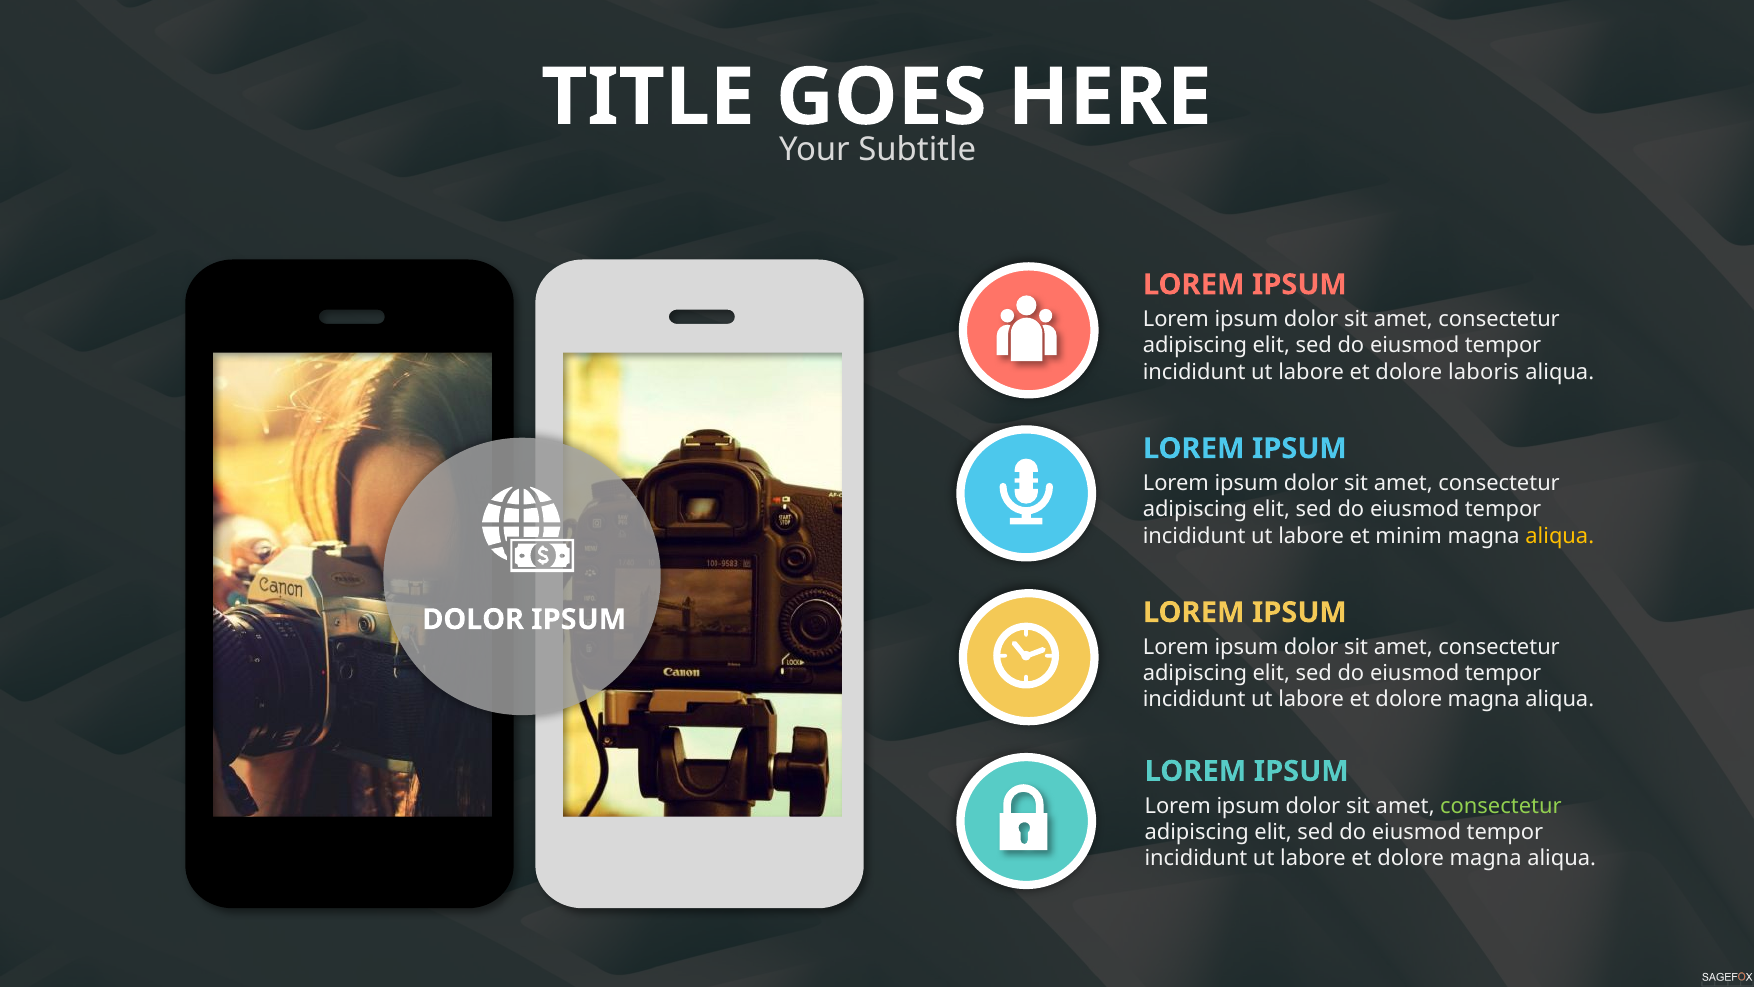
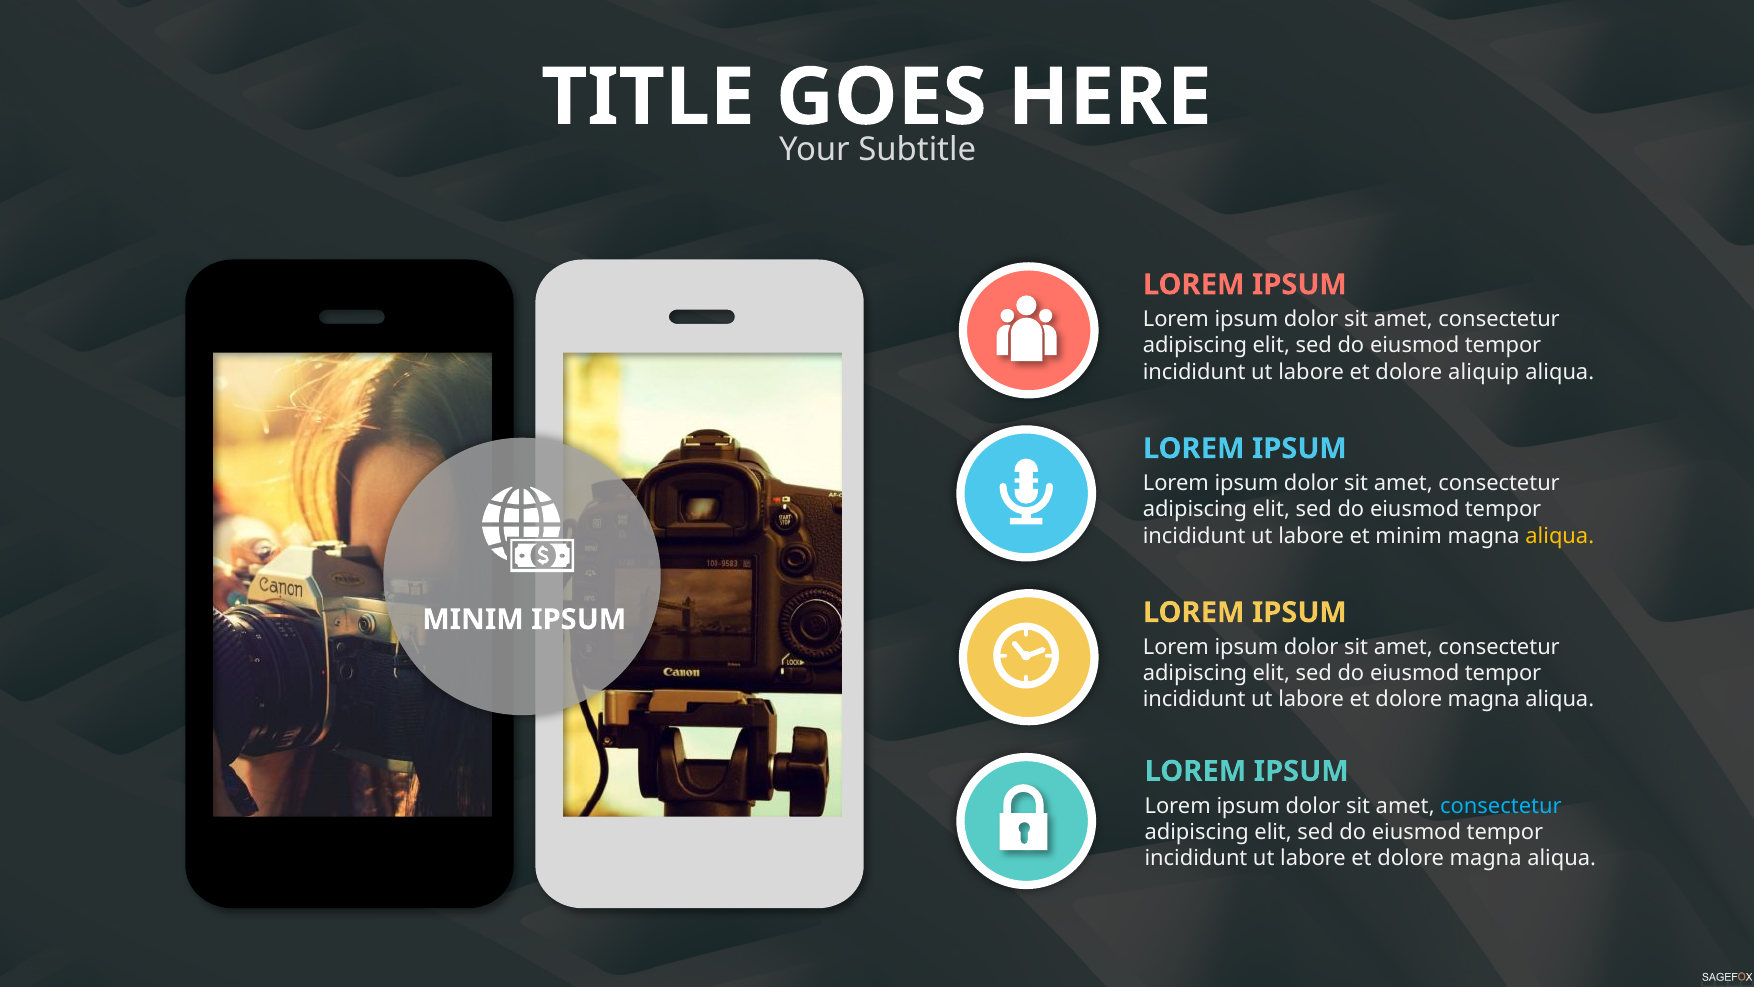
laboris: laboris -> aliquip (1484, 372)
DOLOR: DOLOR -> MINIM (473, 619)
consectetur colour: light green -> light blue (1501, 806)
